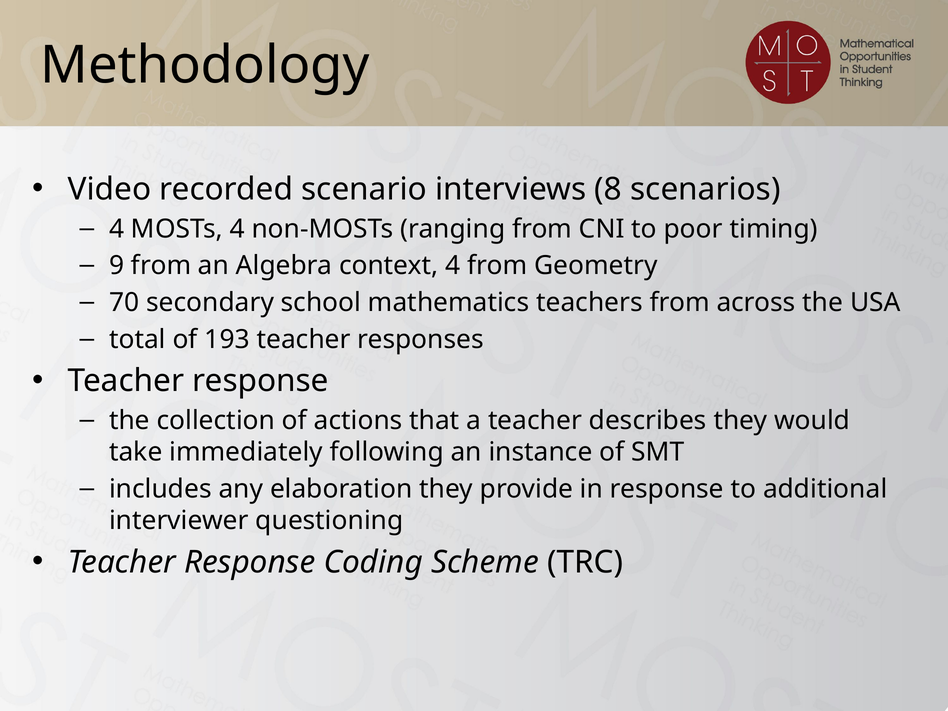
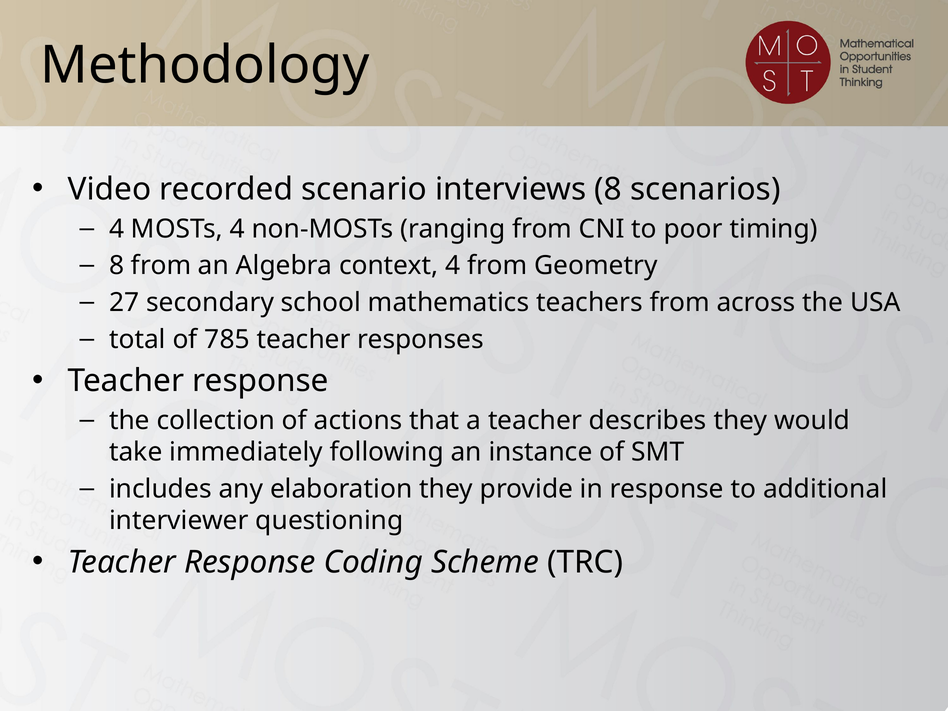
9: 9 -> 8 (117, 266)
70: 70 -> 27 (124, 303)
193: 193 -> 785 (227, 339)
